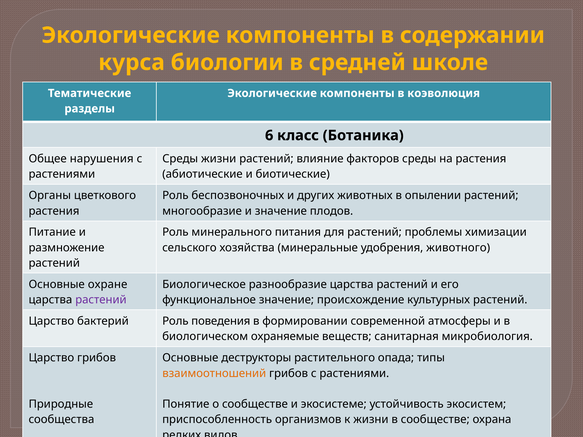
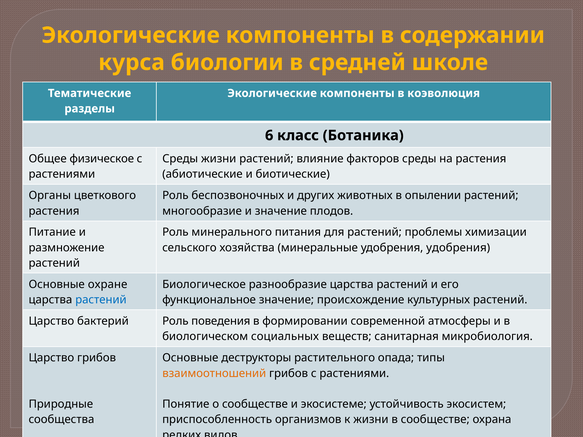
нарушения: нарушения -> физическое (102, 159)
удобрения животного: животного -> удобрения (458, 248)
растений colour: purple -> blue (101, 300)
охраняемые: охраняемые -> социальных (285, 337)
